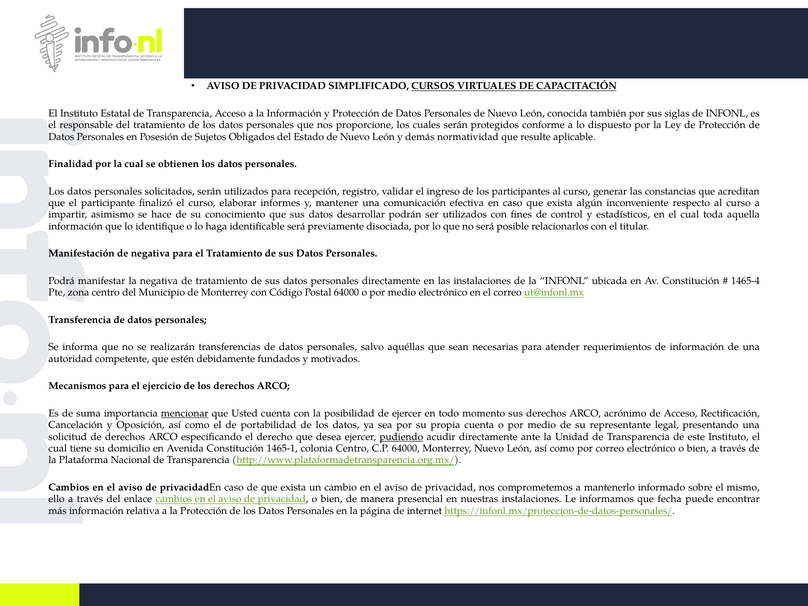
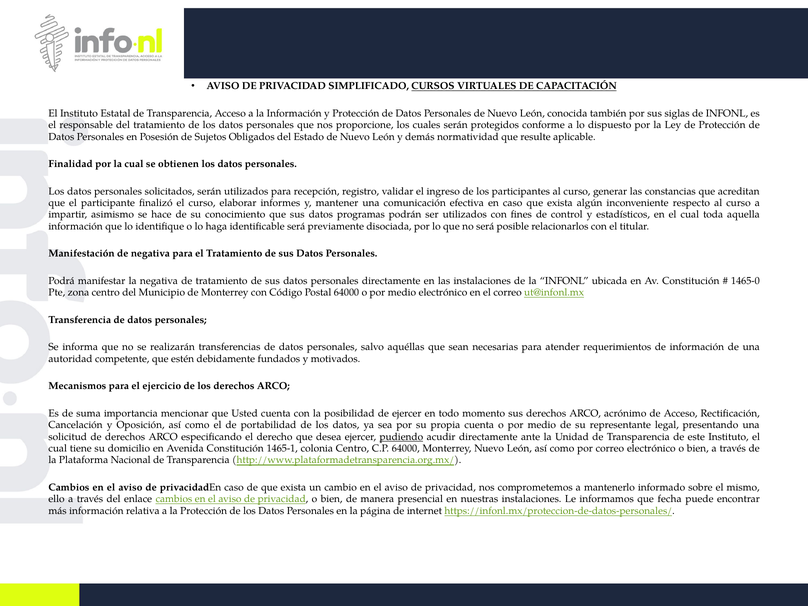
desarrollar: desarrollar -> programas (361, 215)
1465-4: 1465-4 -> 1465-0 (745, 281)
mencionar underline: present -> none (185, 413)
